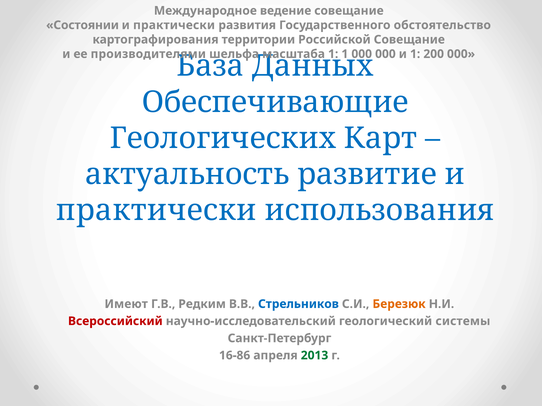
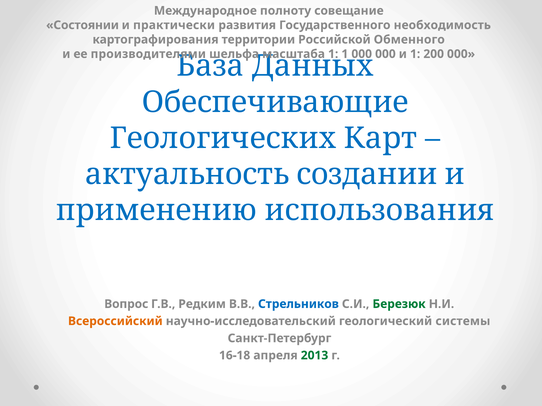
ведение: ведение -> полноту (286, 11)
обстоятельство: обстоятельство -> необходимость (442, 25)
Российской Совещание: Совещание -> Обменного (409, 40)
развитие: развитие -> создании (367, 174)
практически: практически -> применению (156, 211)
Имеют: Имеют -> Вопрос (126, 304)
Березюк colour: orange -> green (399, 304)
Всероссийский colour: red -> orange (115, 322)
16-86: 16-86 -> 16-18 (235, 356)
